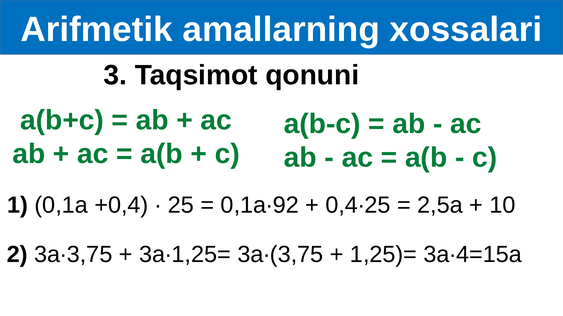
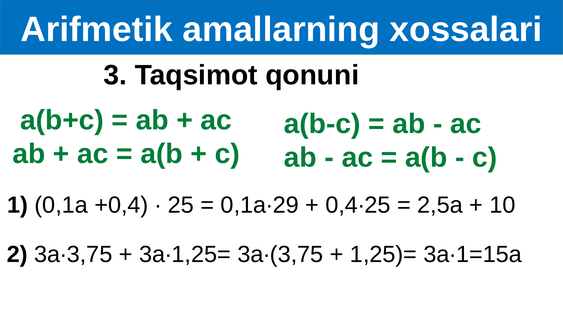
0,1a∙92: 0,1a∙92 -> 0,1a∙29 (260, 206)
3a∙4=15a: 3a∙4=15a -> 3a∙1=15a (473, 255)
